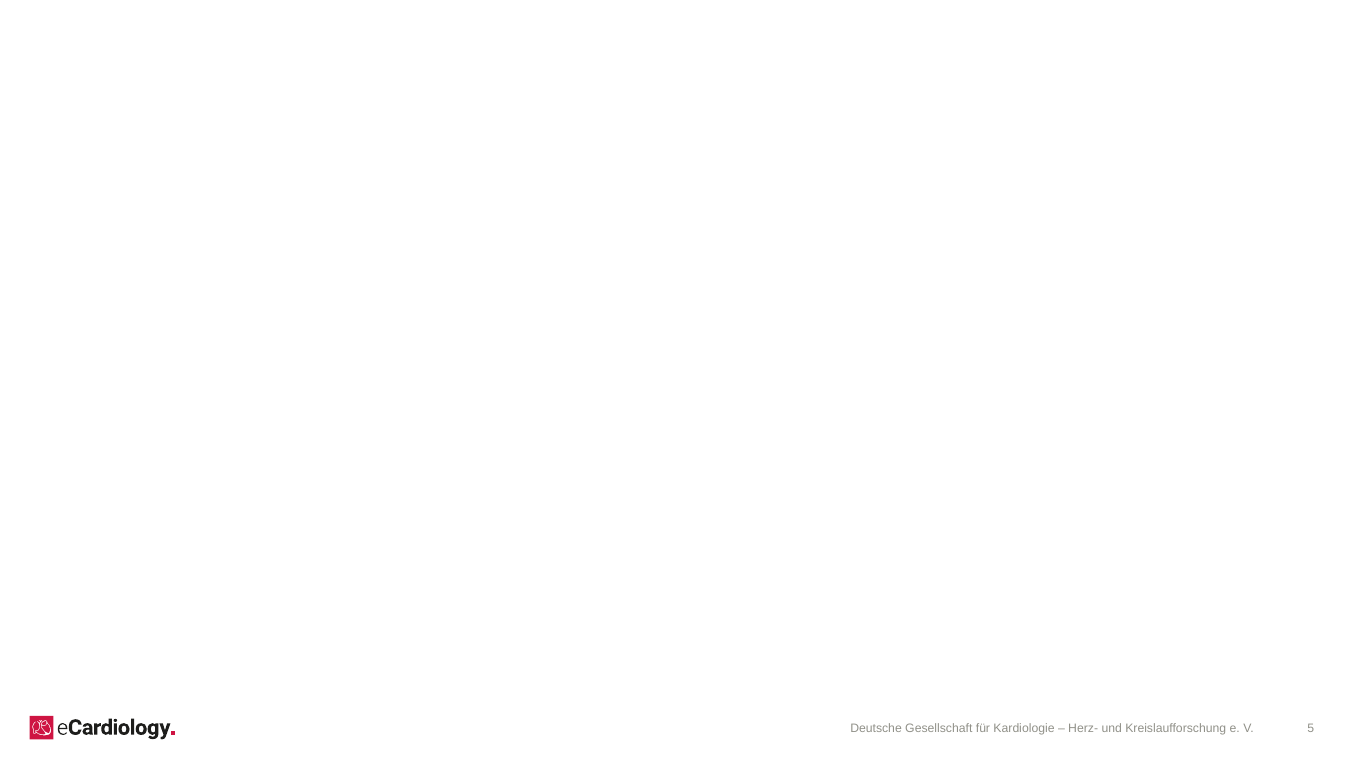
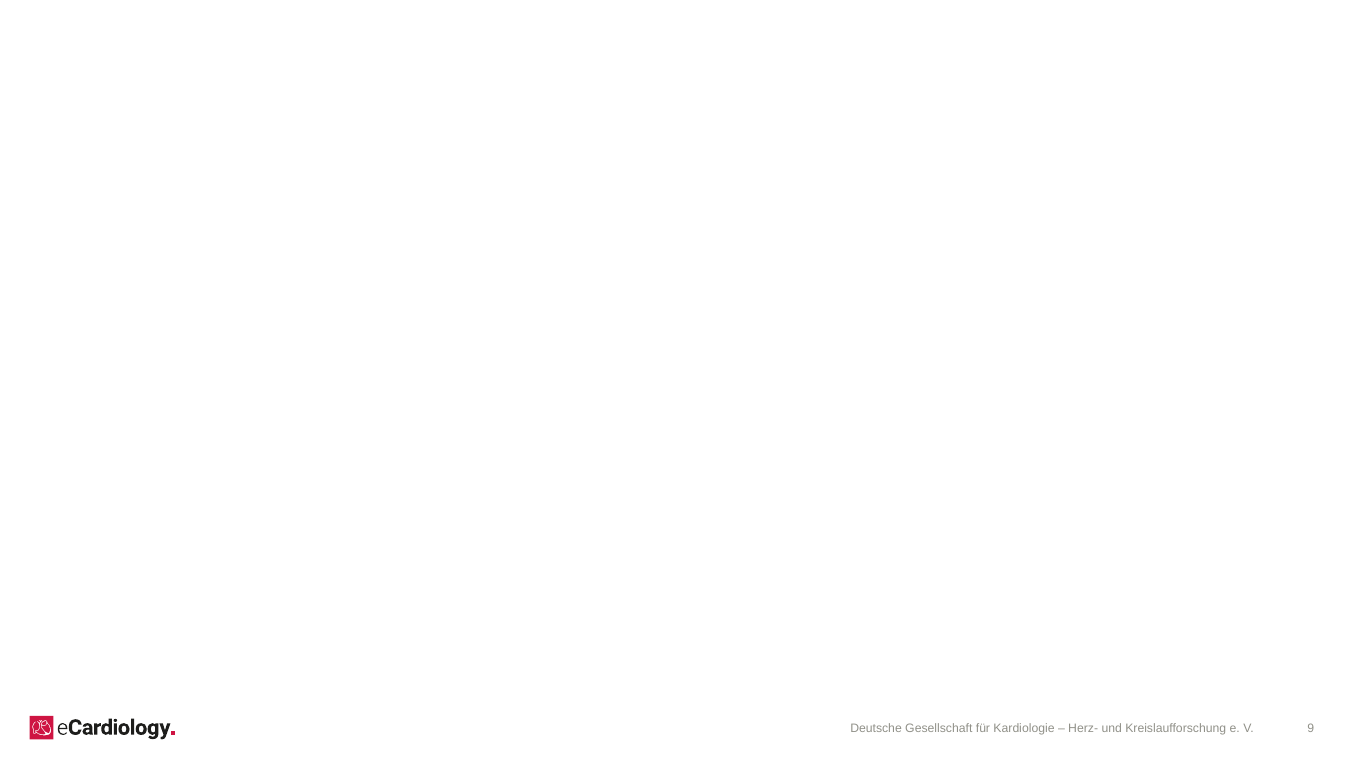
5: 5 -> 9 (1311, 729)
